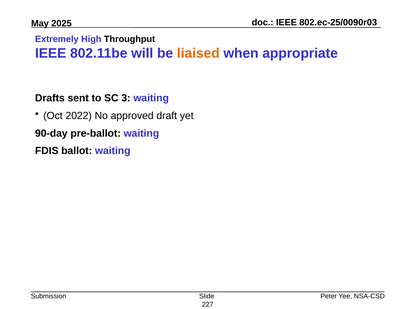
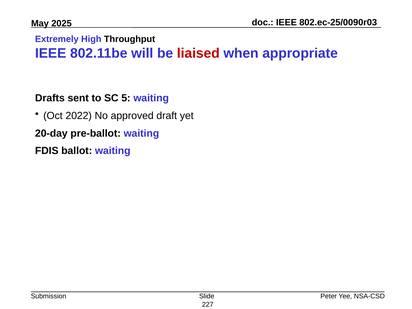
liaised colour: orange -> red (198, 53)
3: 3 -> 5 (126, 98)
90-day: 90-day -> 20-day (51, 133)
